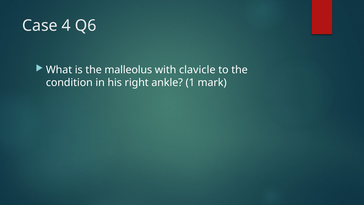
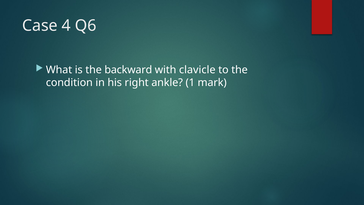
malleolus: malleolus -> backward (128, 70)
